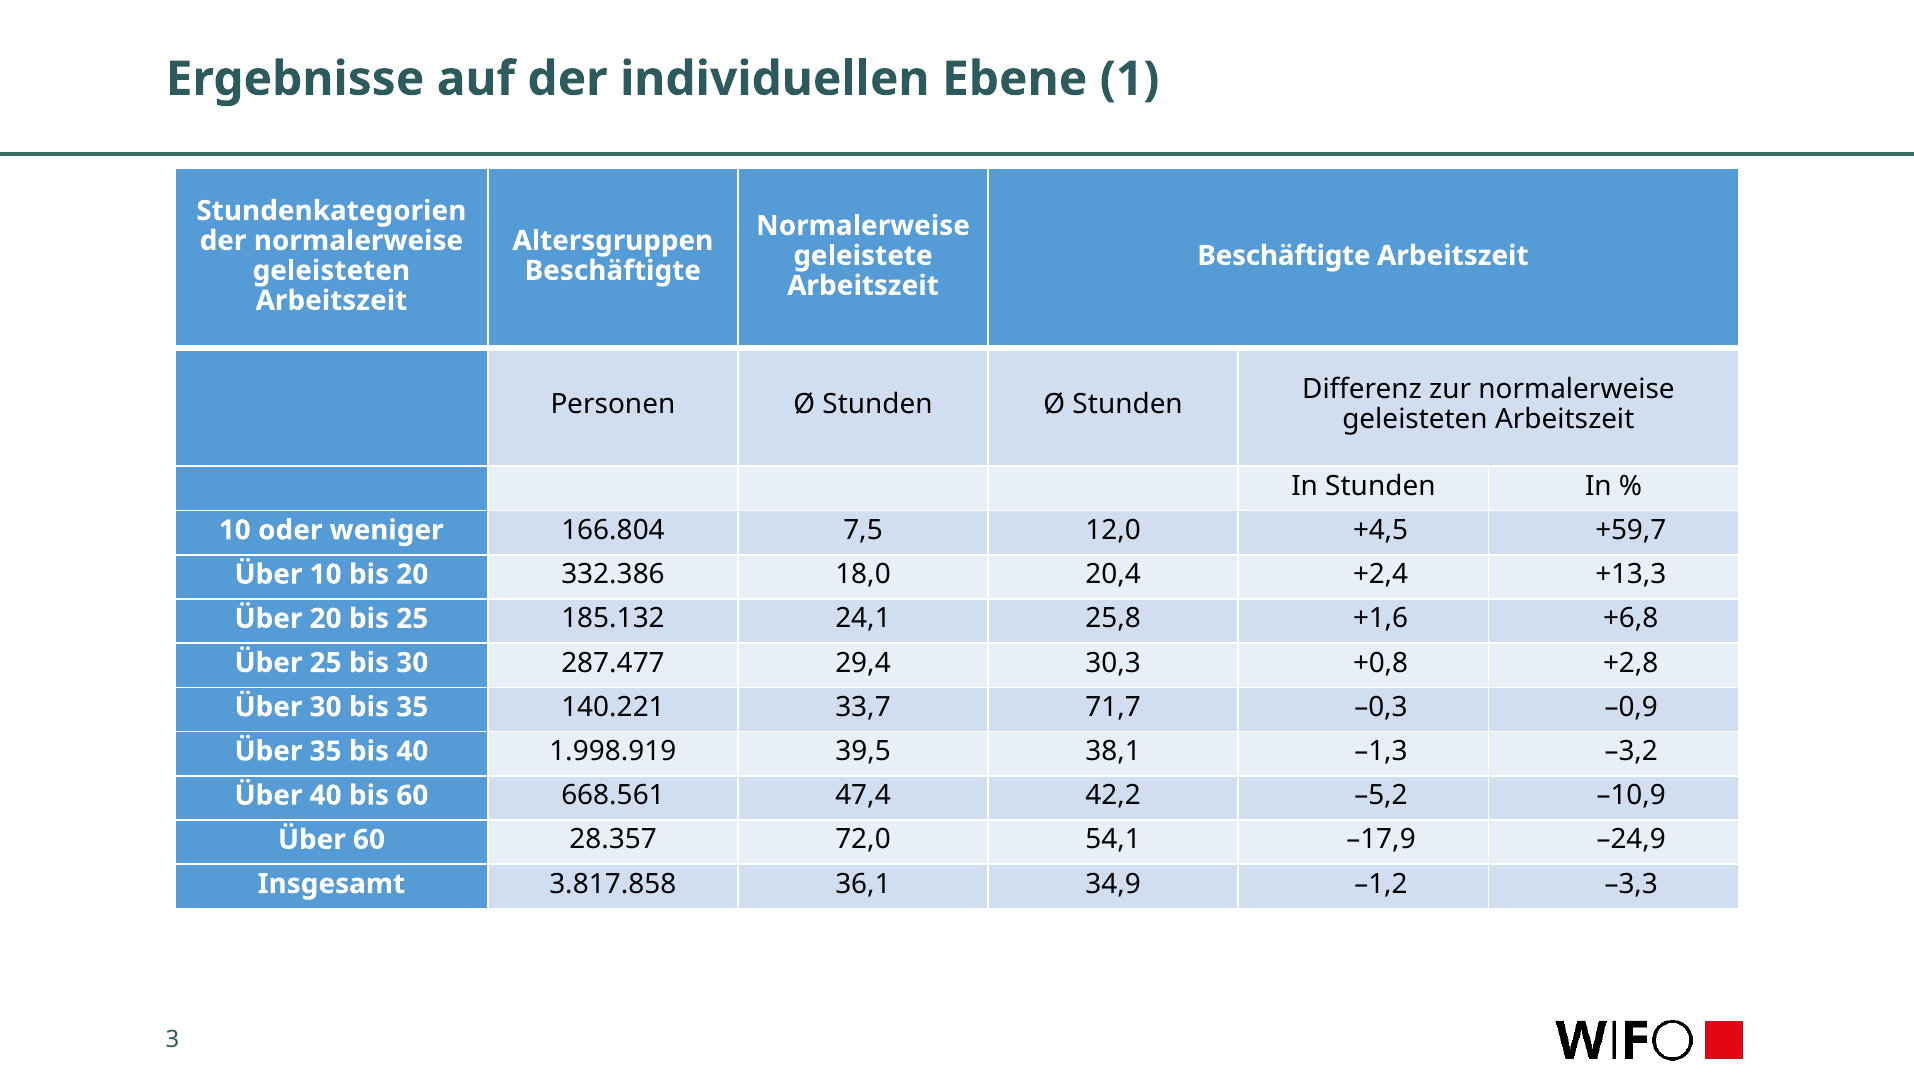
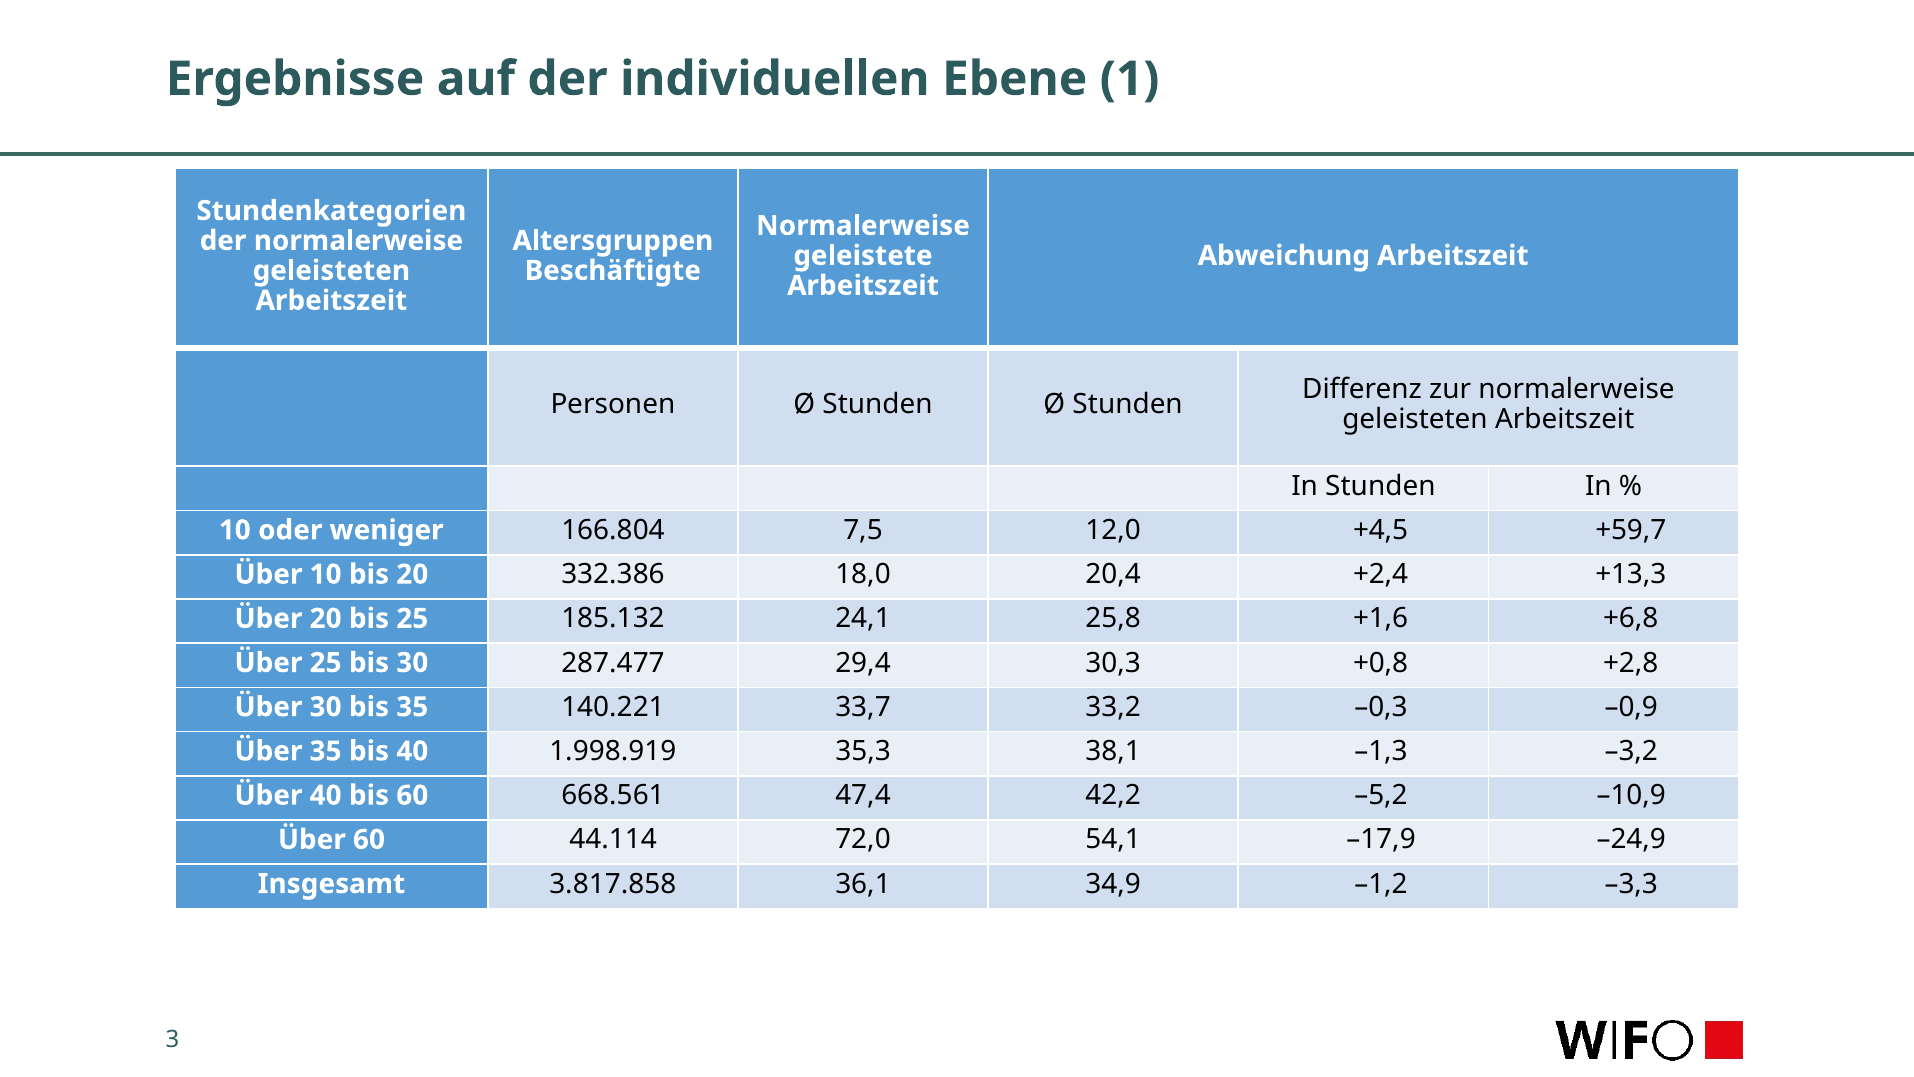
Beschäftigte: Beschäftigte -> Abweichung (1284, 256)
71,7: 71,7 -> 33,2 (1113, 707)
39,5: 39,5 -> 35,3 (863, 751)
28.357: 28.357 -> 44.114 (613, 839)
